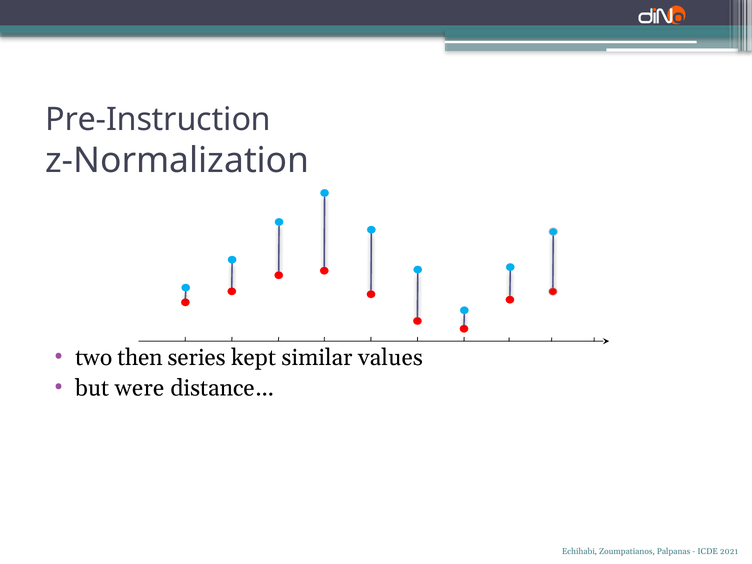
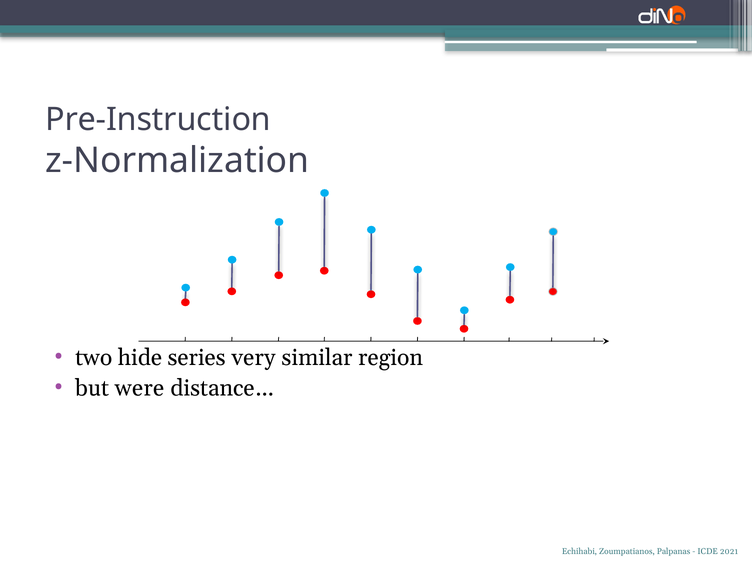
then: then -> hide (140, 358)
kept: kept -> very (253, 358)
values: values -> region (391, 358)
